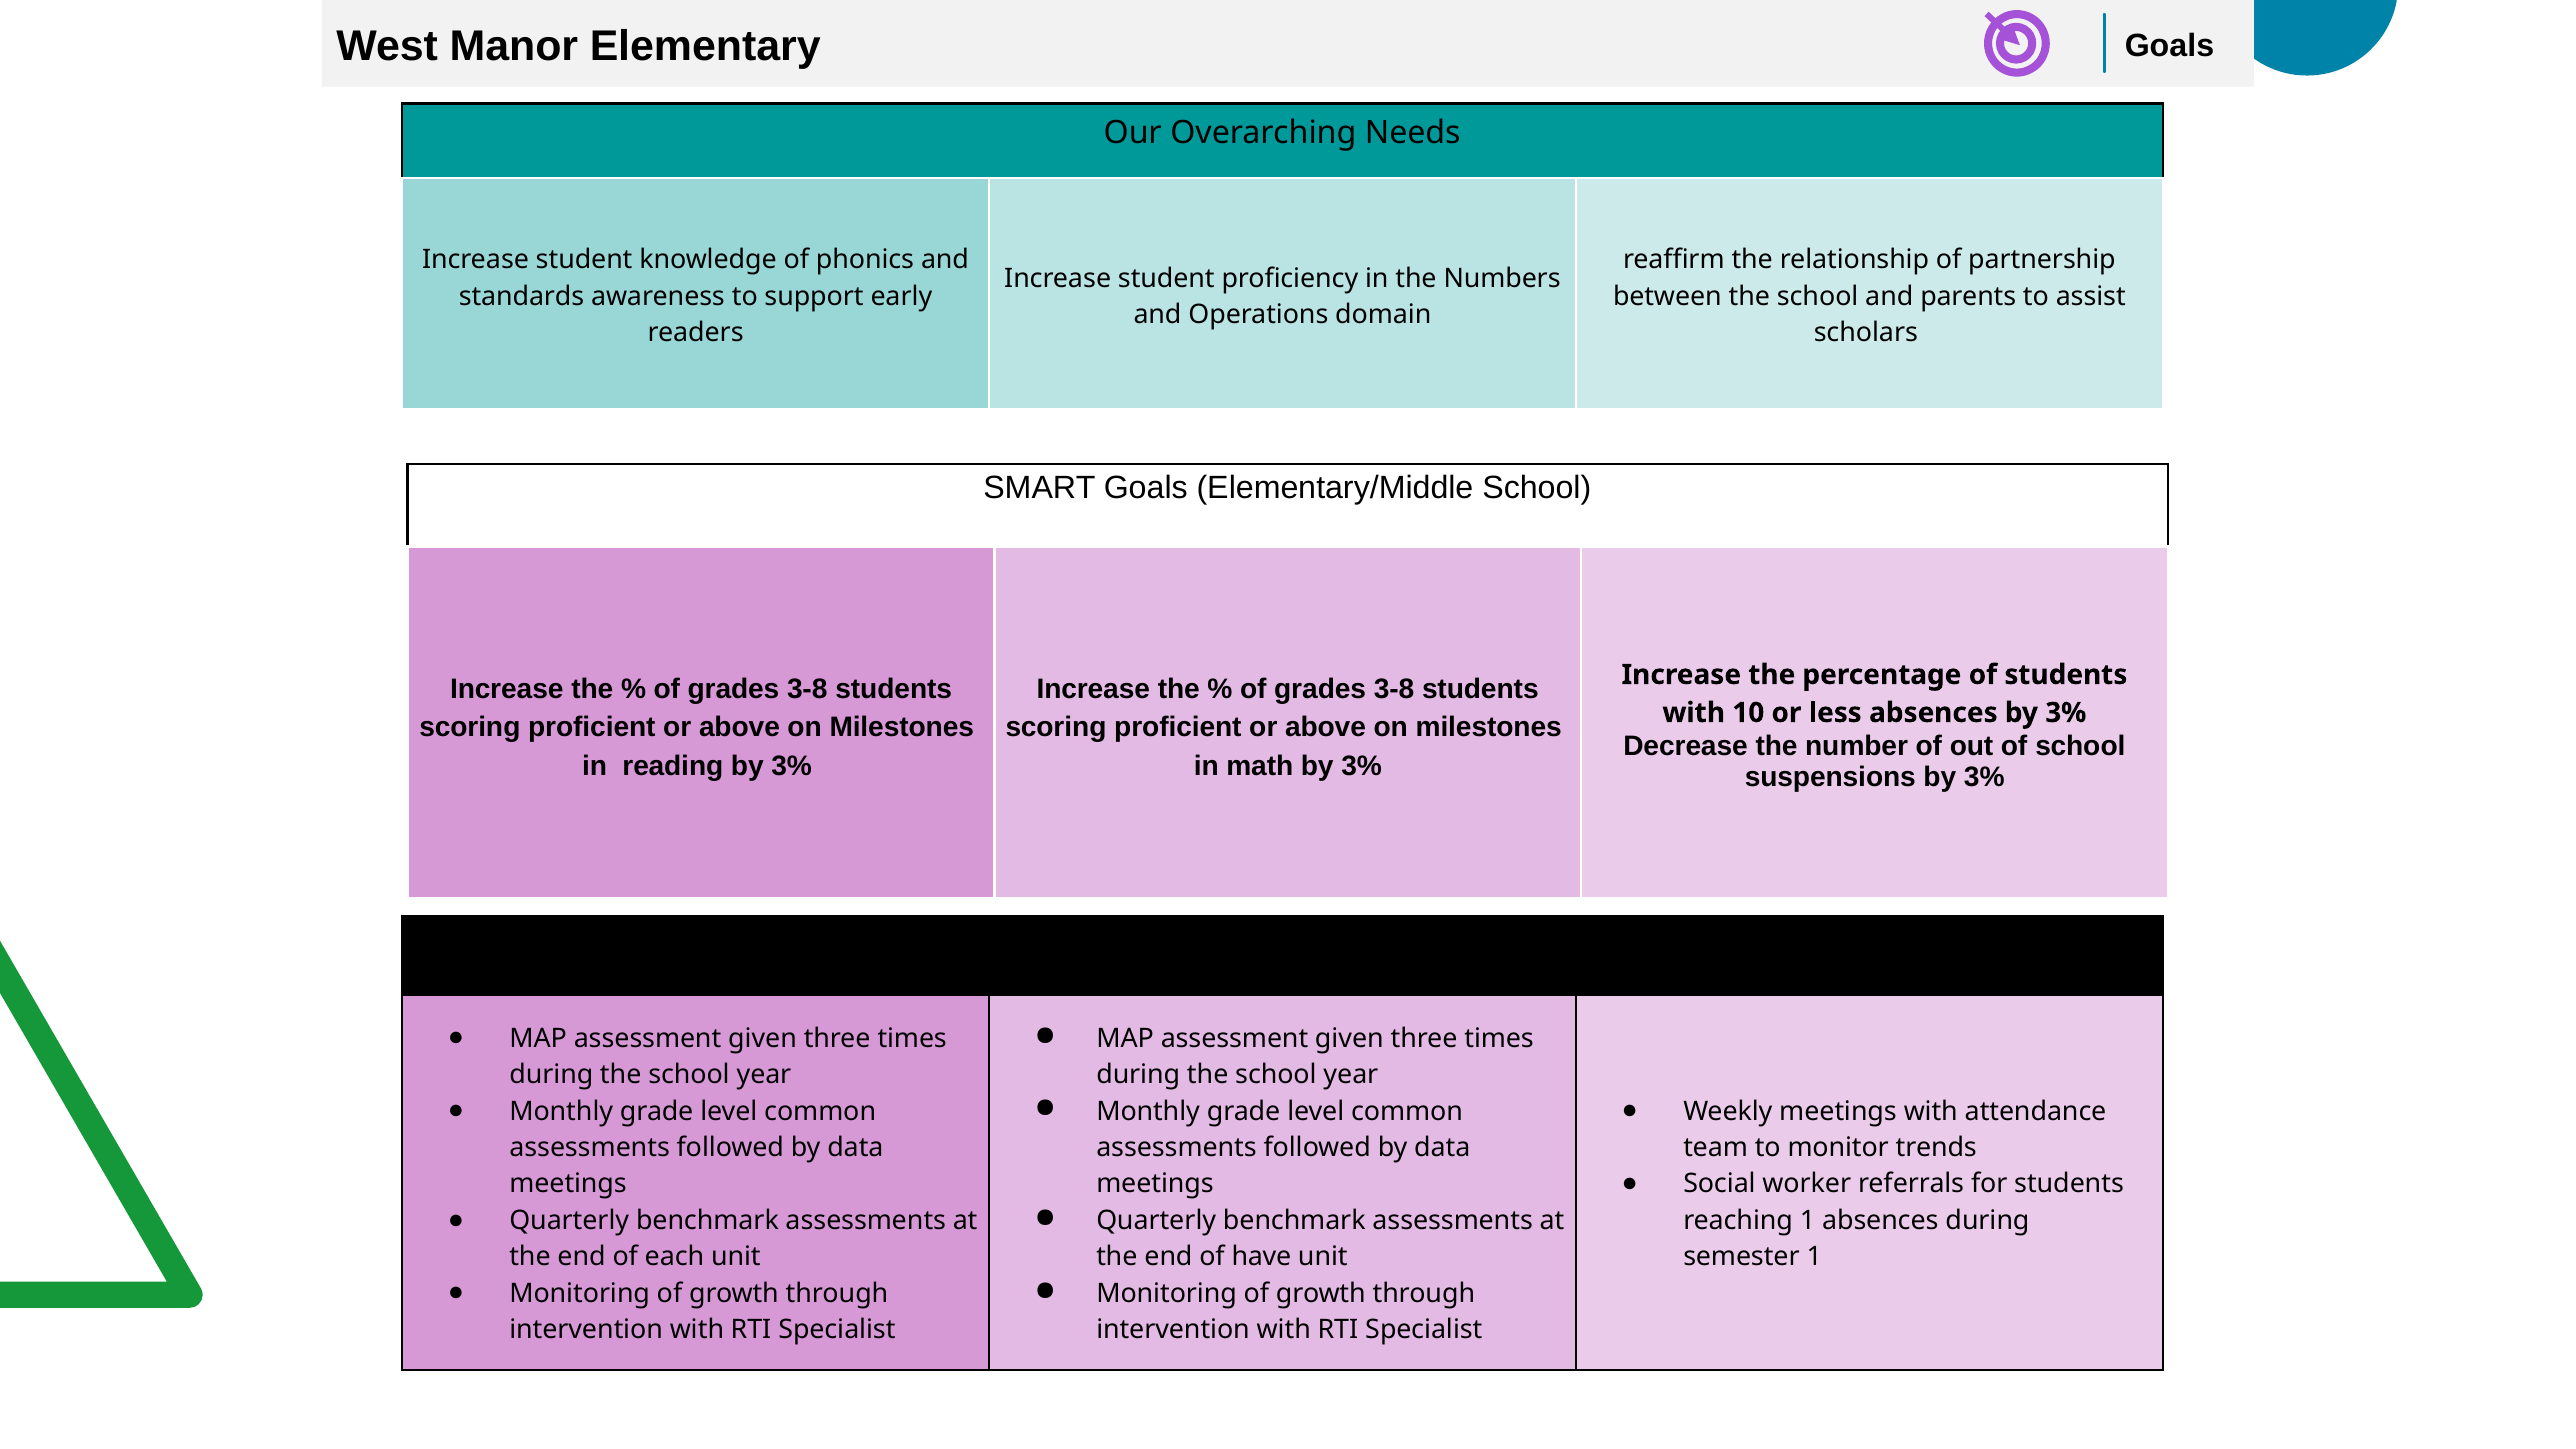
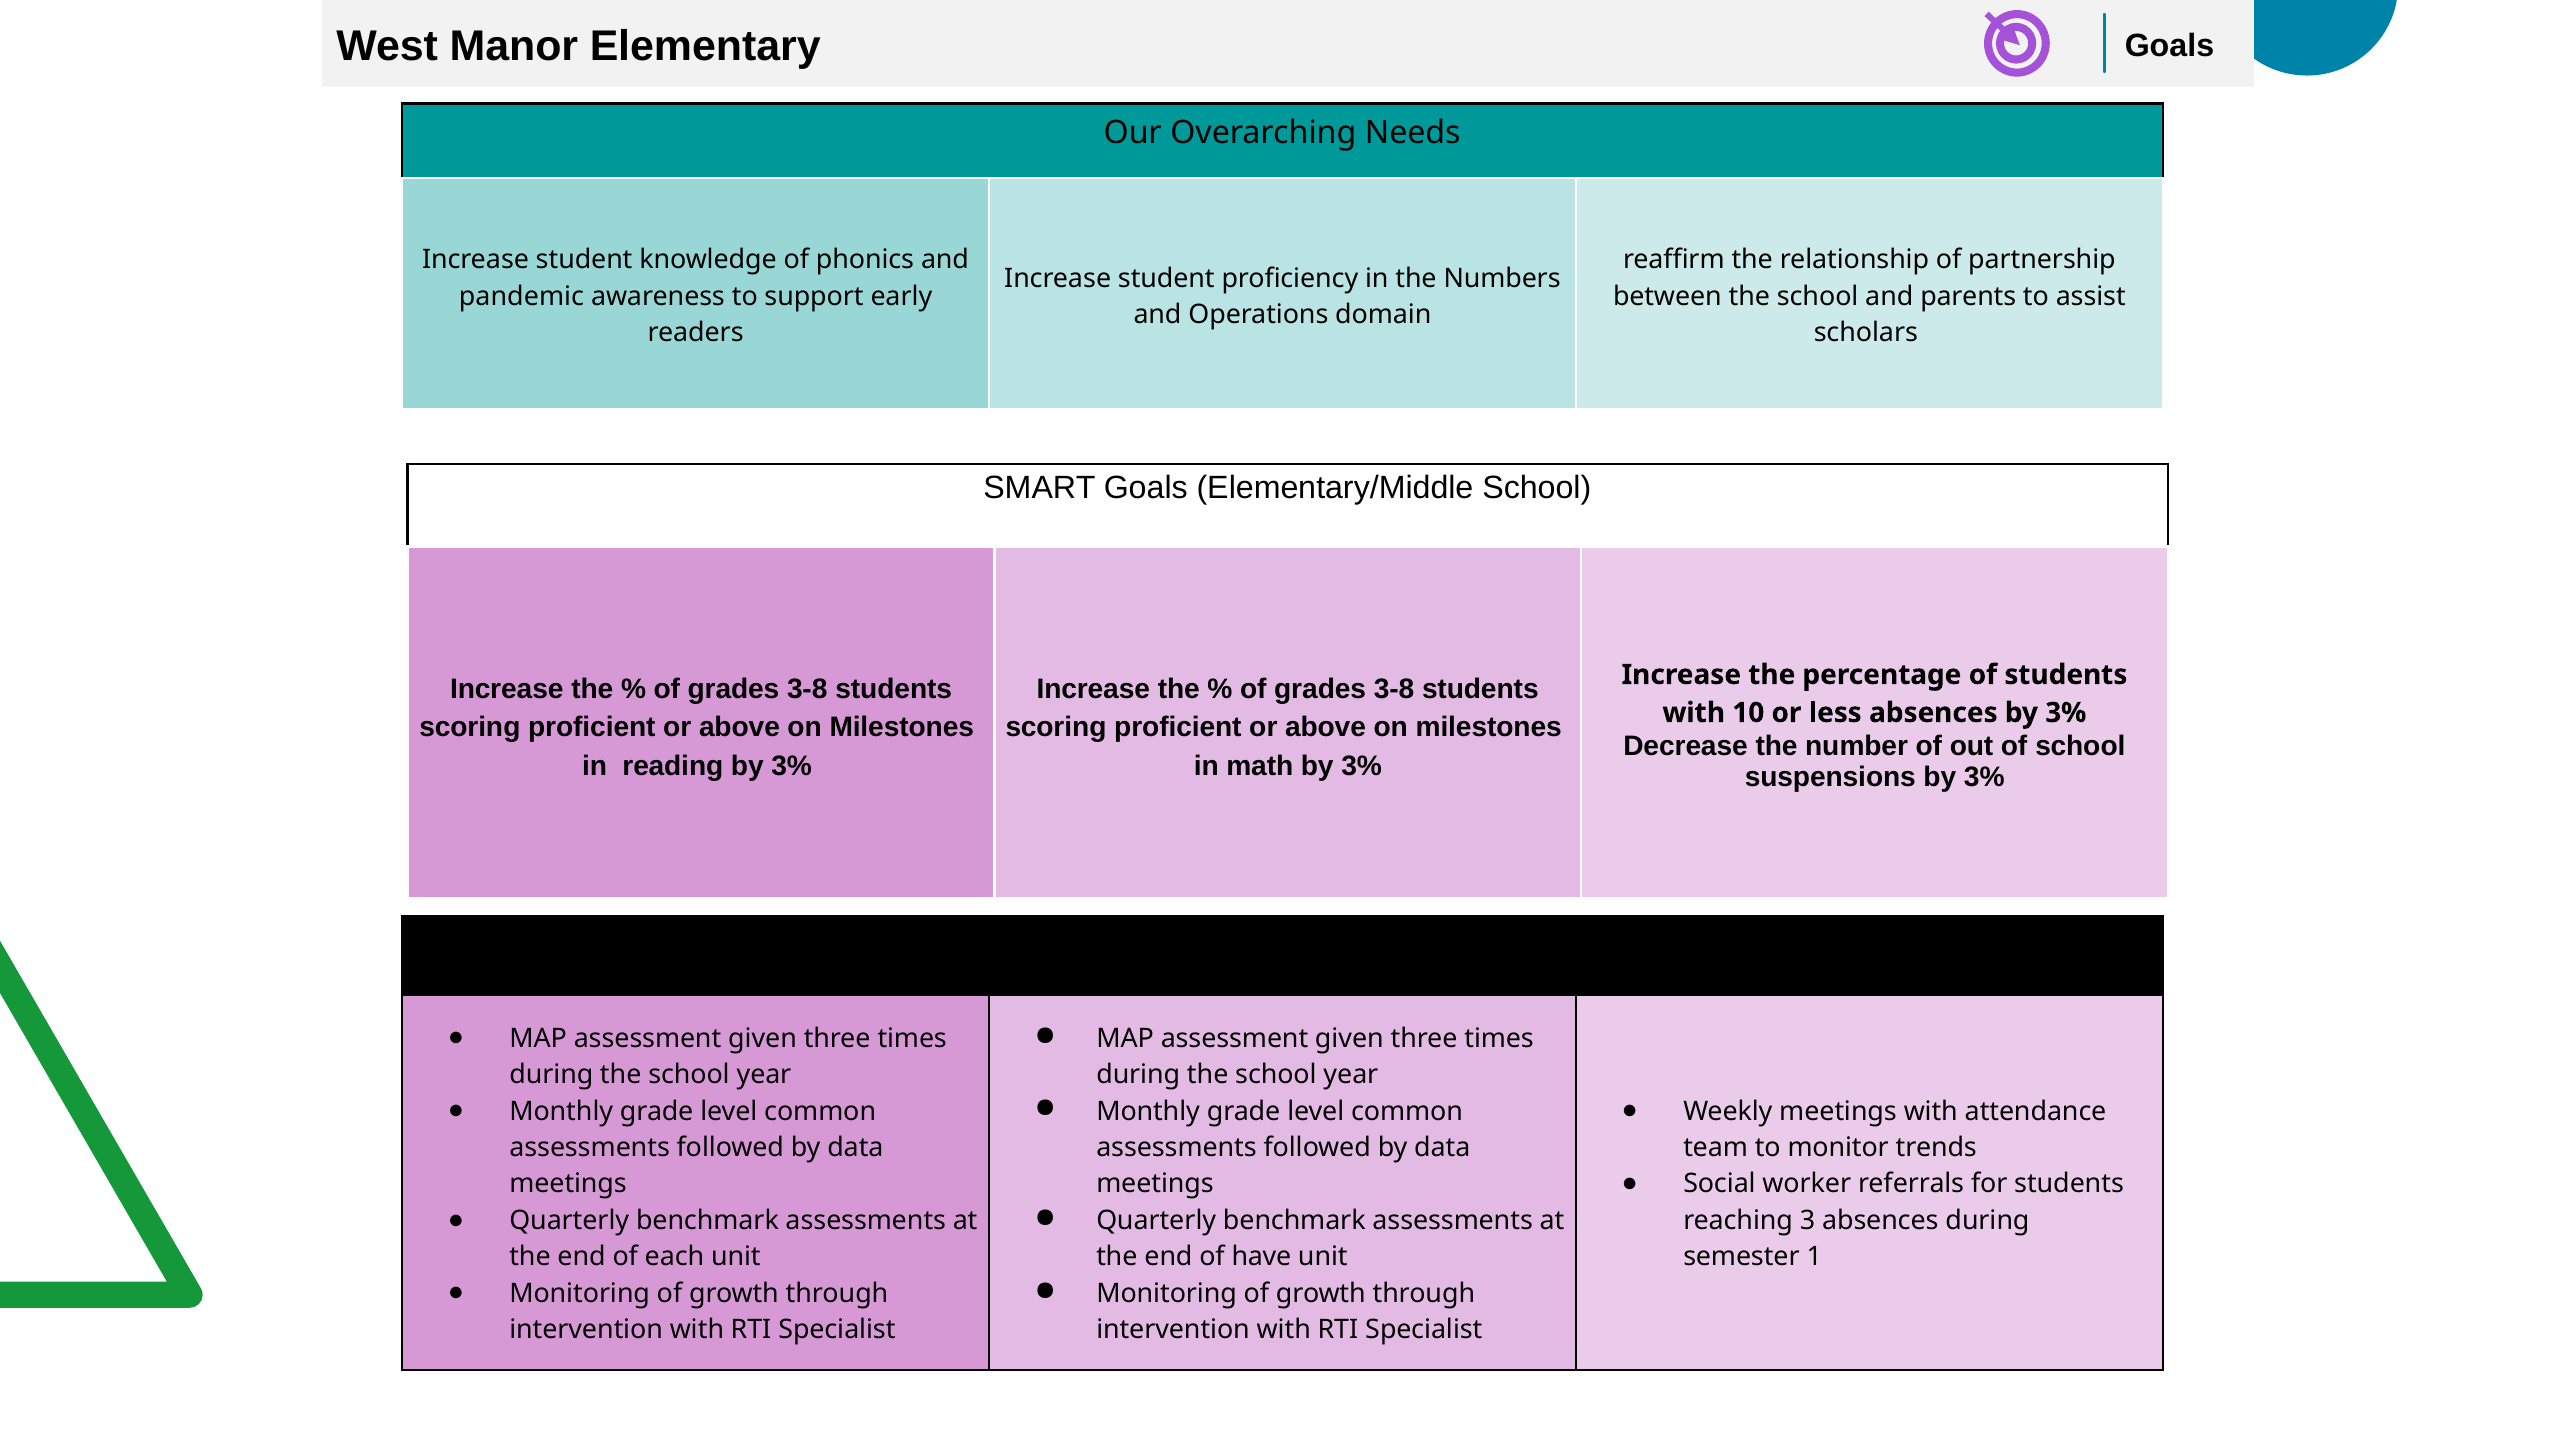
standards: standards -> pandemic (521, 297)
reaching 1: 1 -> 3 (1807, 1221)
